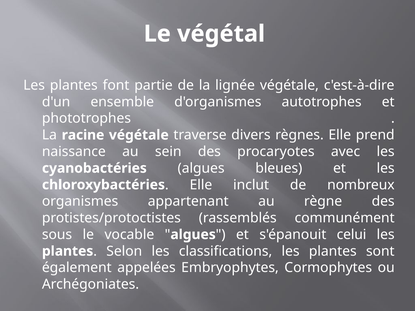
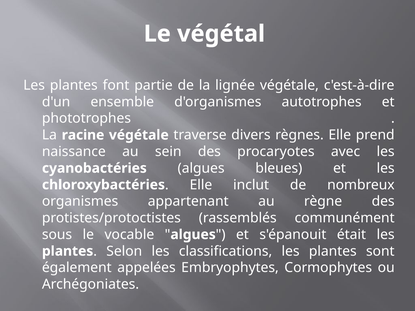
celui: celui -> était (351, 235)
